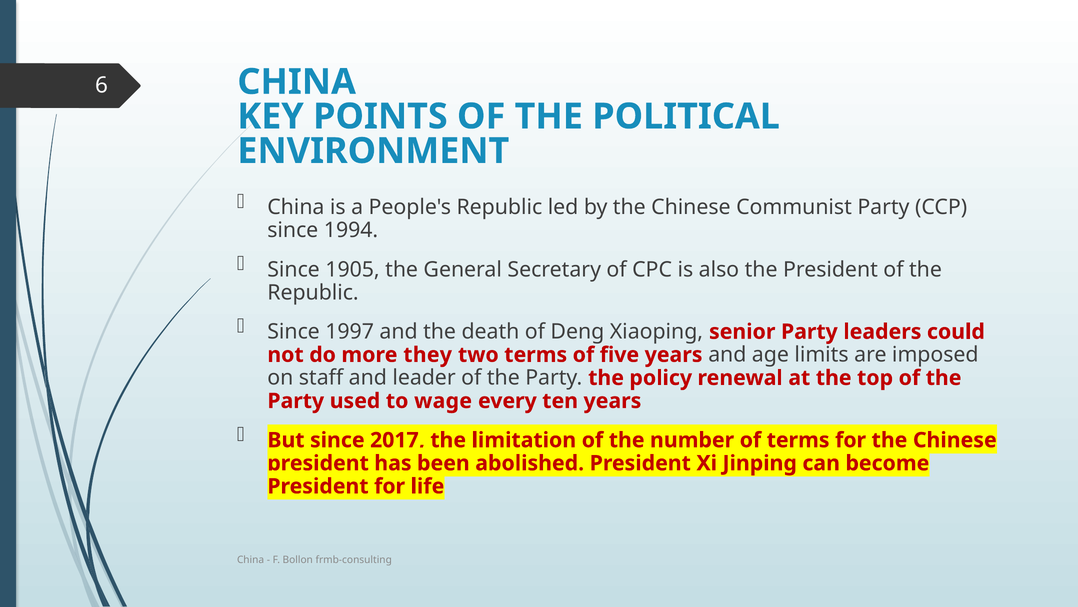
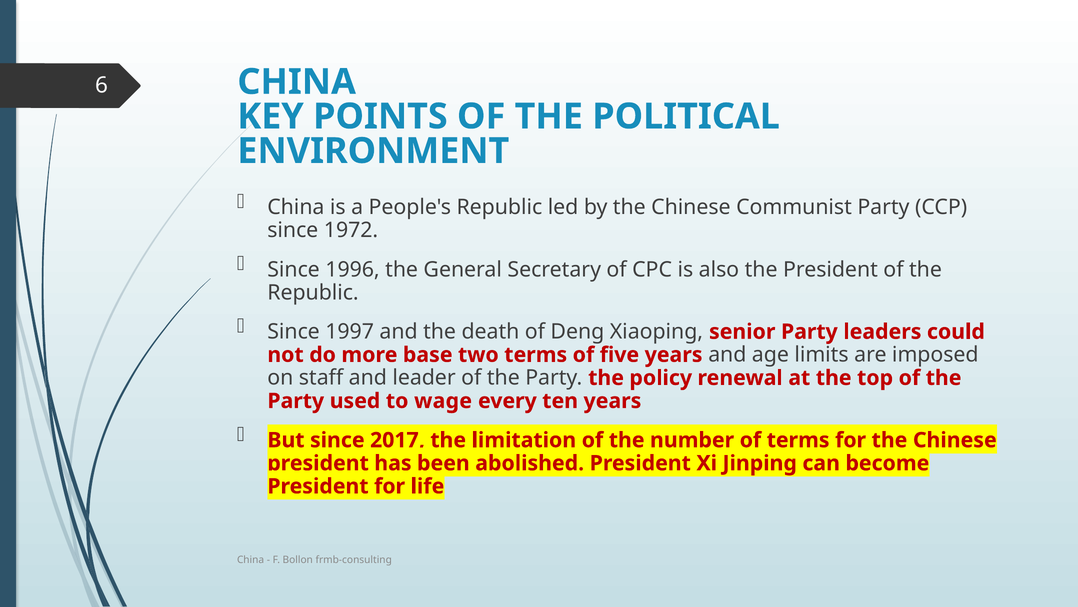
1994: 1994 -> 1972 (351, 230)
1905: 1905 -> 1996 (353, 269)
they: they -> base (428, 354)
